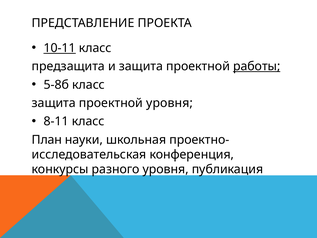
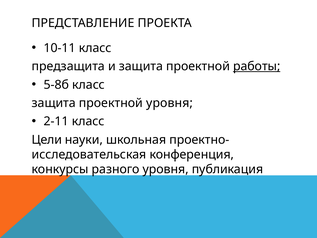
10-11 underline: present -> none (60, 48)
8-11: 8-11 -> 2-11 (56, 121)
План: План -> Цели (47, 140)
